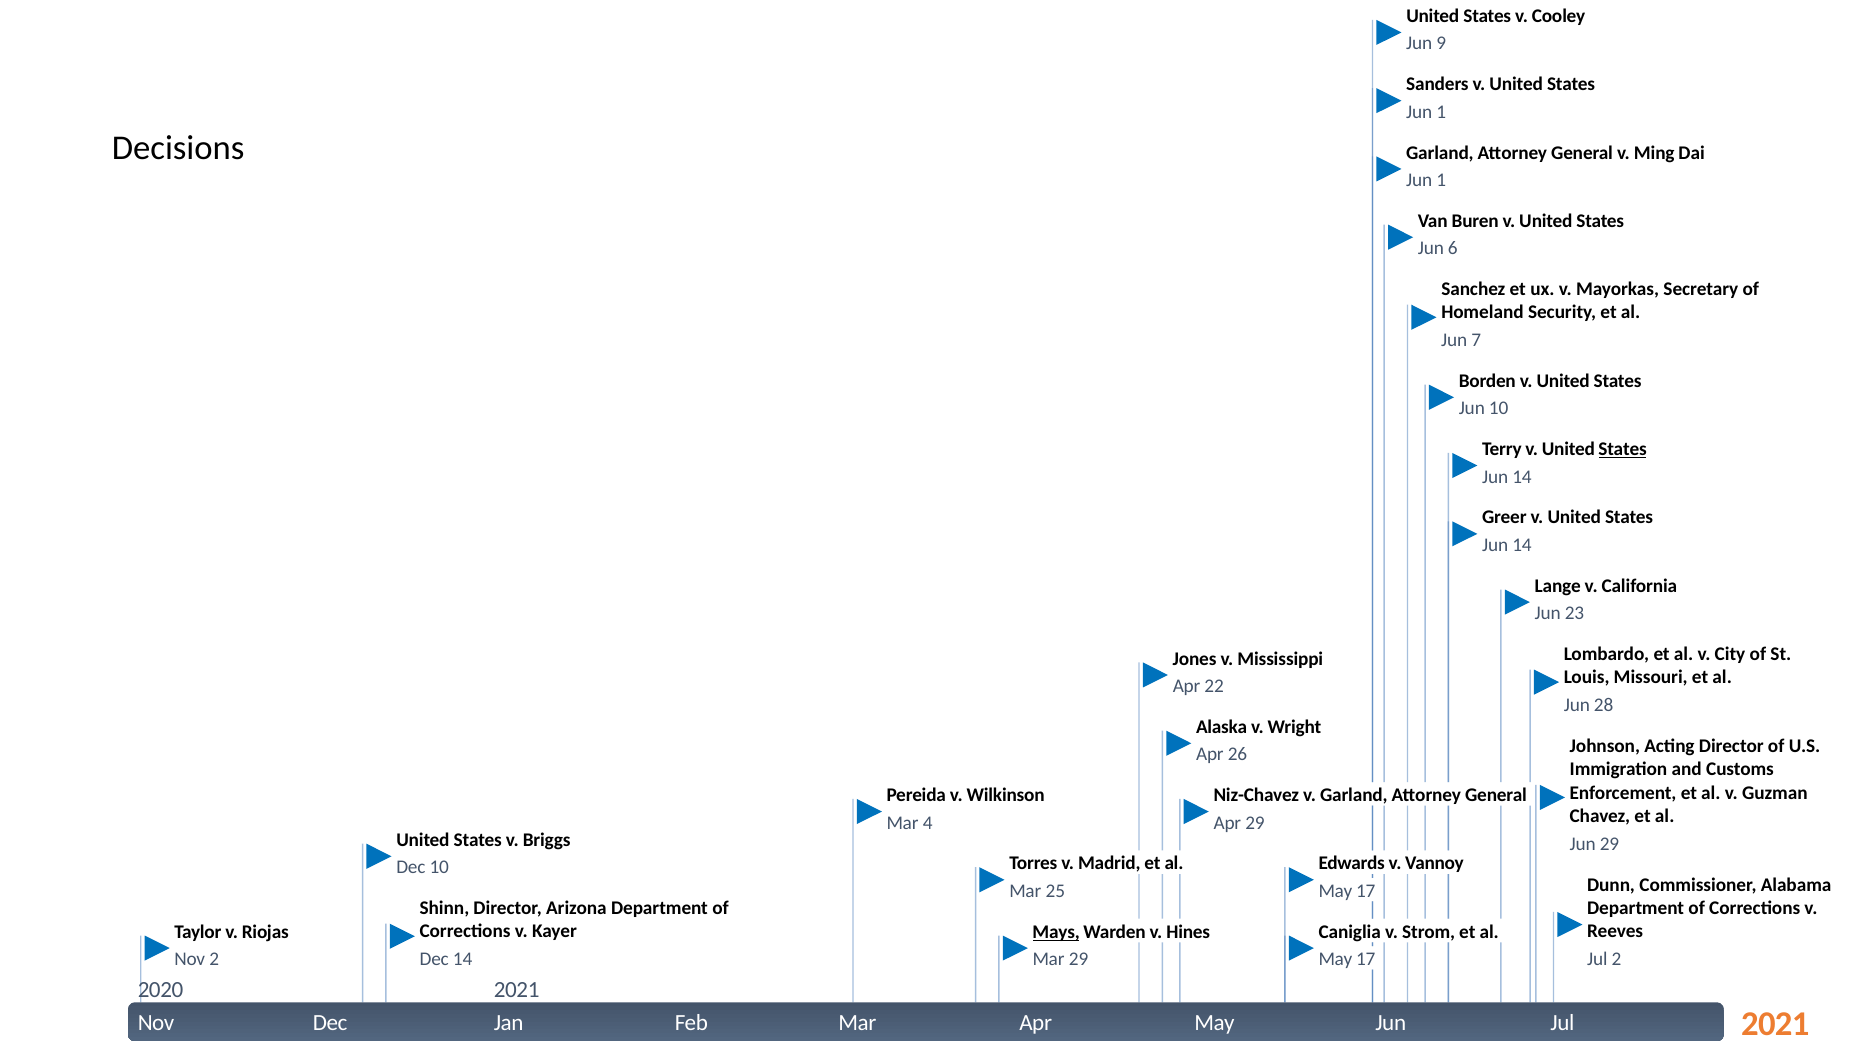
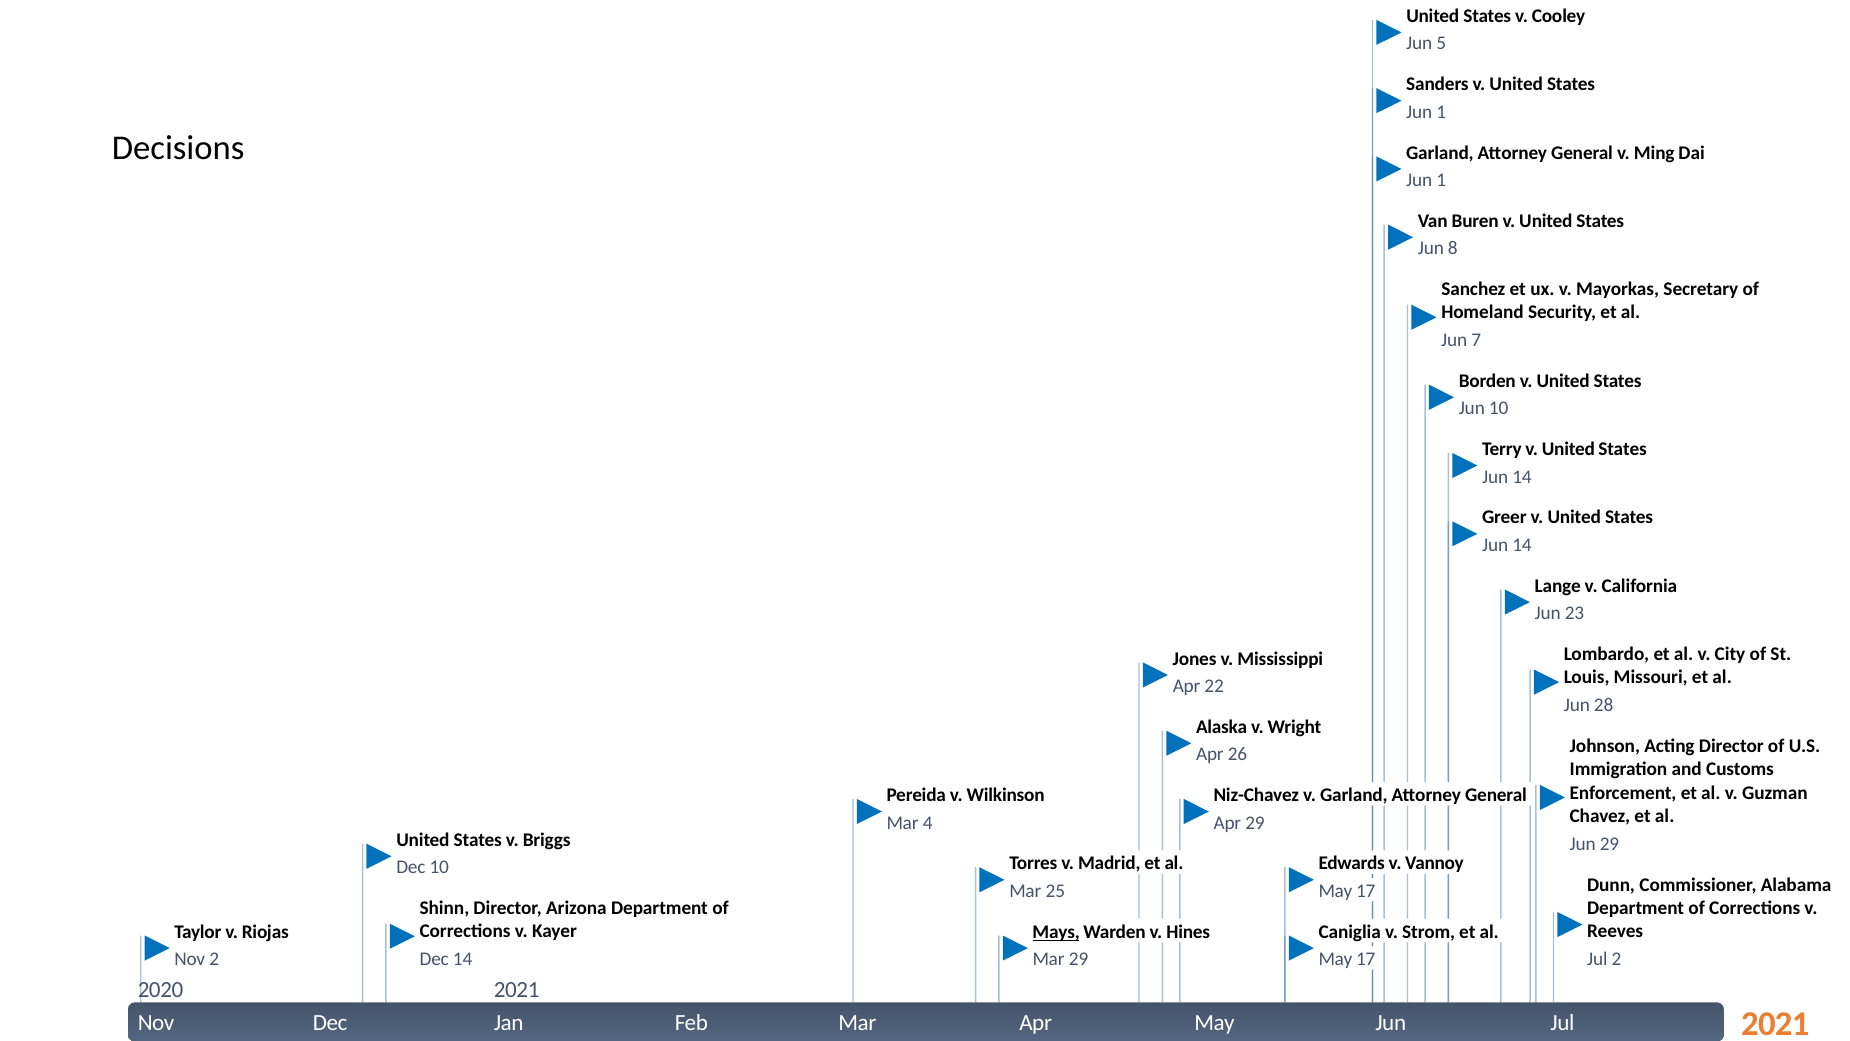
9: 9 -> 5 (1441, 44)
6: 6 -> 8 (1453, 248)
States underline: present -> none (1623, 449)
